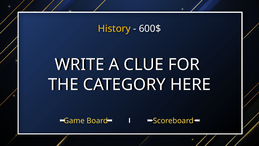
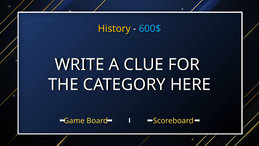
600$ colour: white -> light blue (150, 29)
